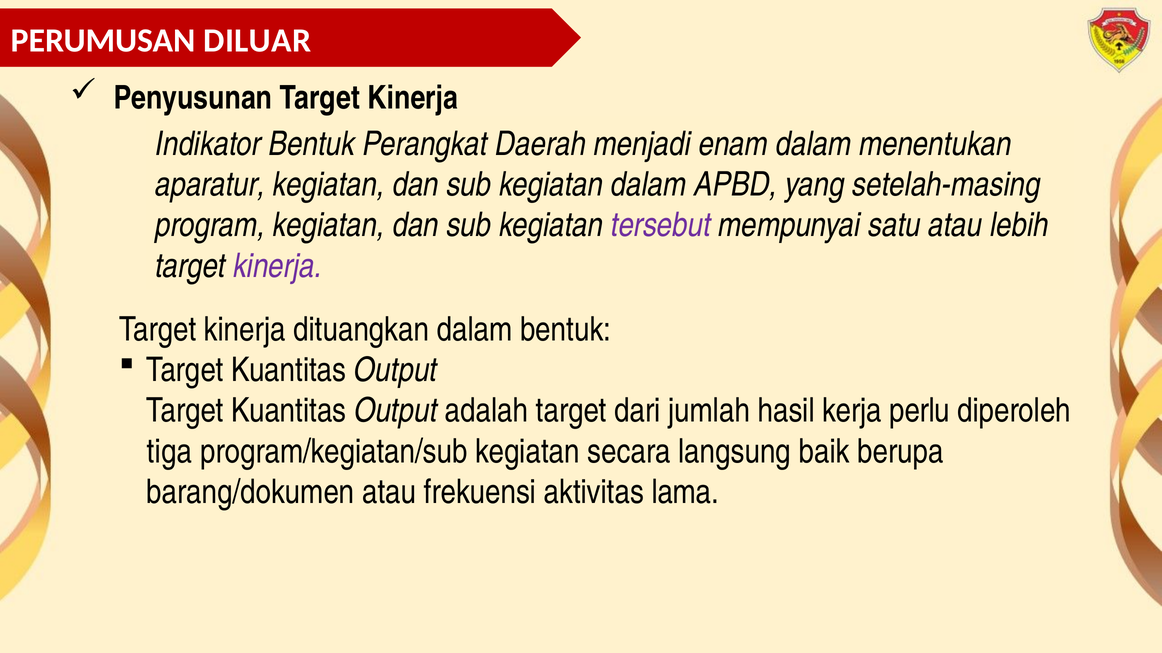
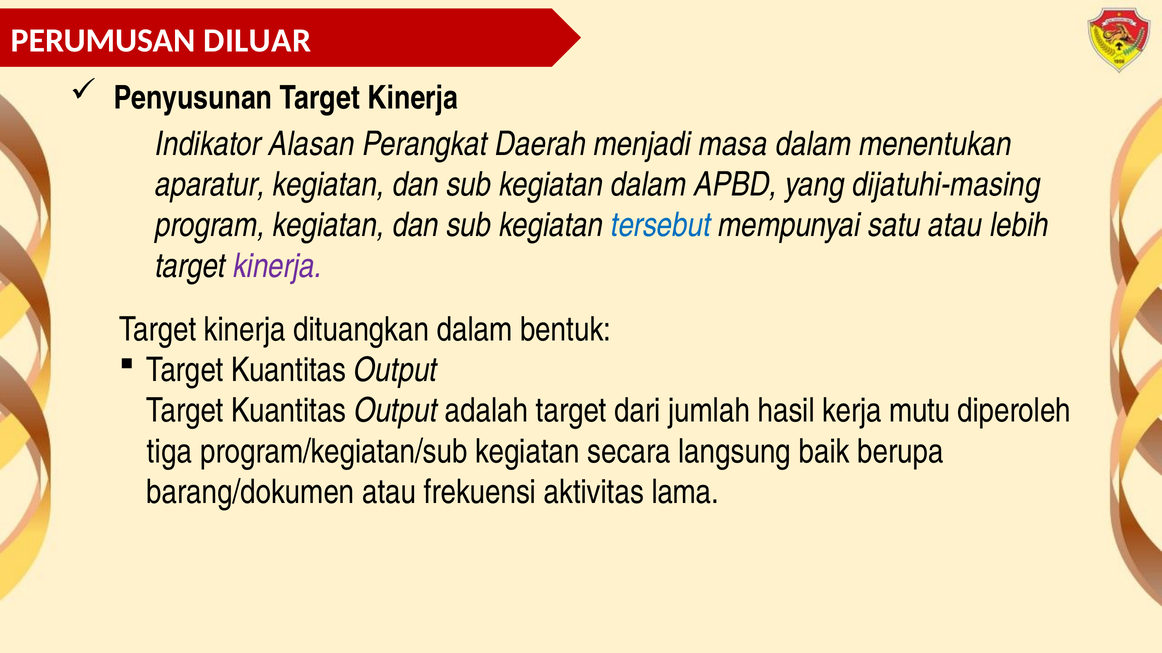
Indikator Bentuk: Bentuk -> Alasan (312, 144)
enam: enam -> masa (733, 144)
setelah-masing: setelah-masing -> dijatuhi-masing (946, 185)
tersebut colour: purple -> blue (661, 225)
perlu: perlu -> mutu (920, 411)
